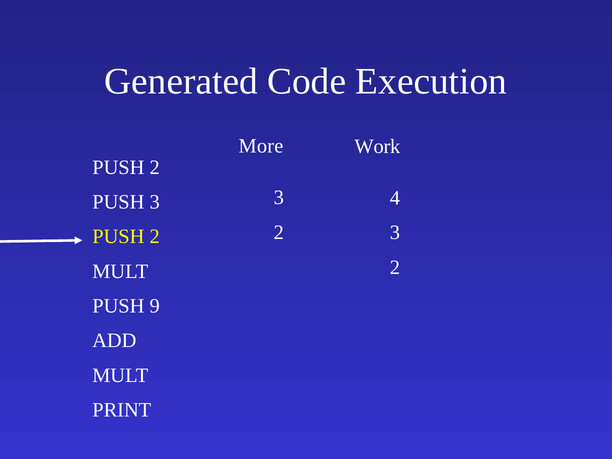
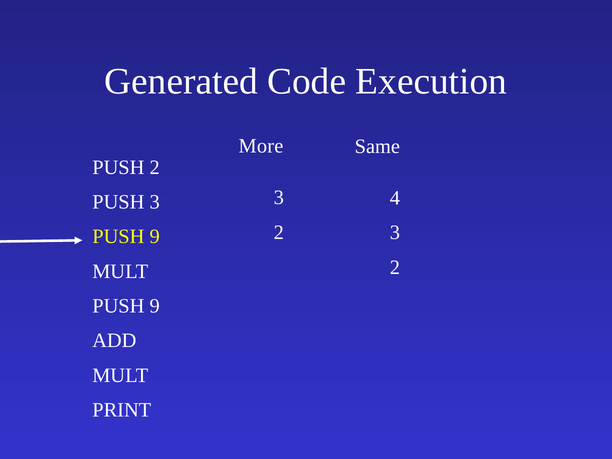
Work: Work -> Same (377, 146)
2: 2 -> 9 (155, 237)
